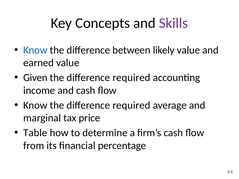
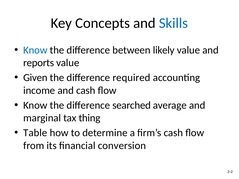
Skills colour: purple -> blue (173, 23)
earned: earned -> reports (39, 63)
Know the difference required: required -> searched (132, 105)
price: price -> thing (90, 118)
percentage: percentage -> conversion (122, 146)
